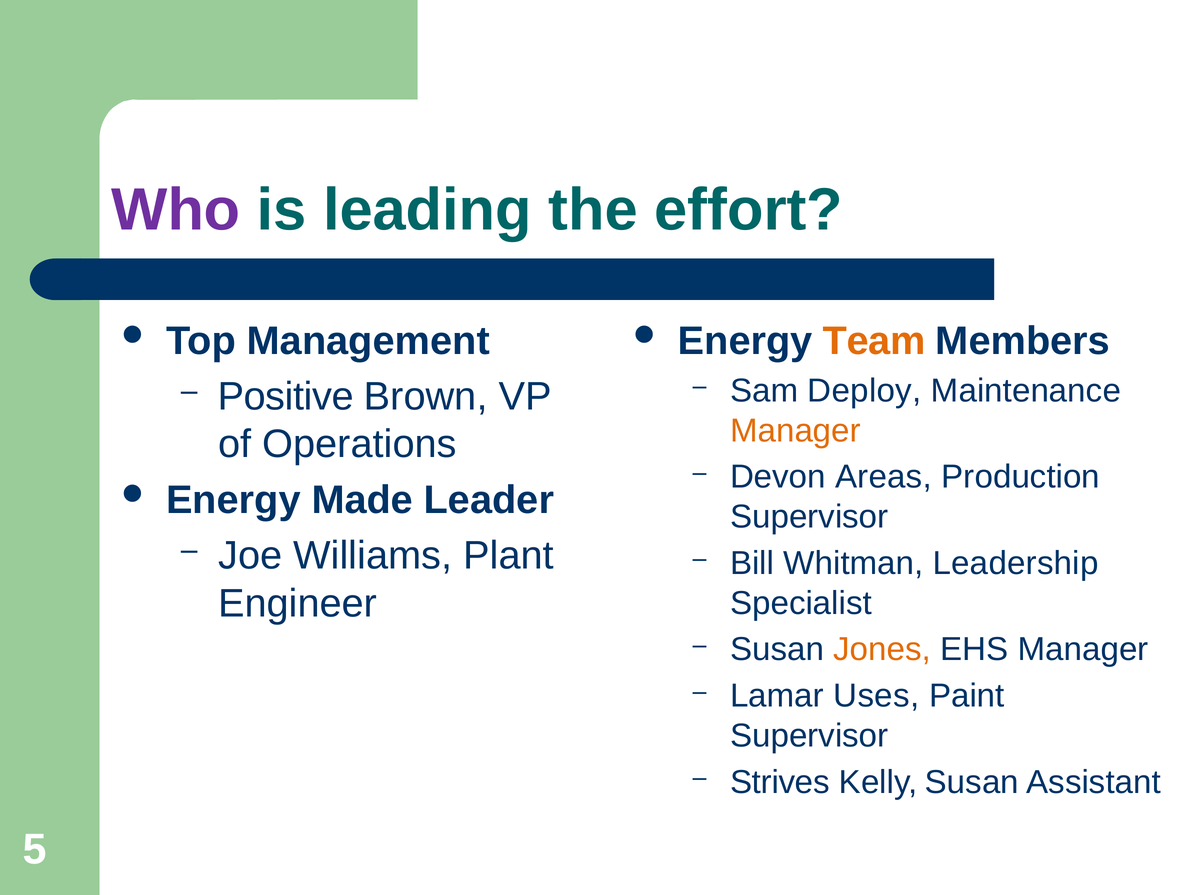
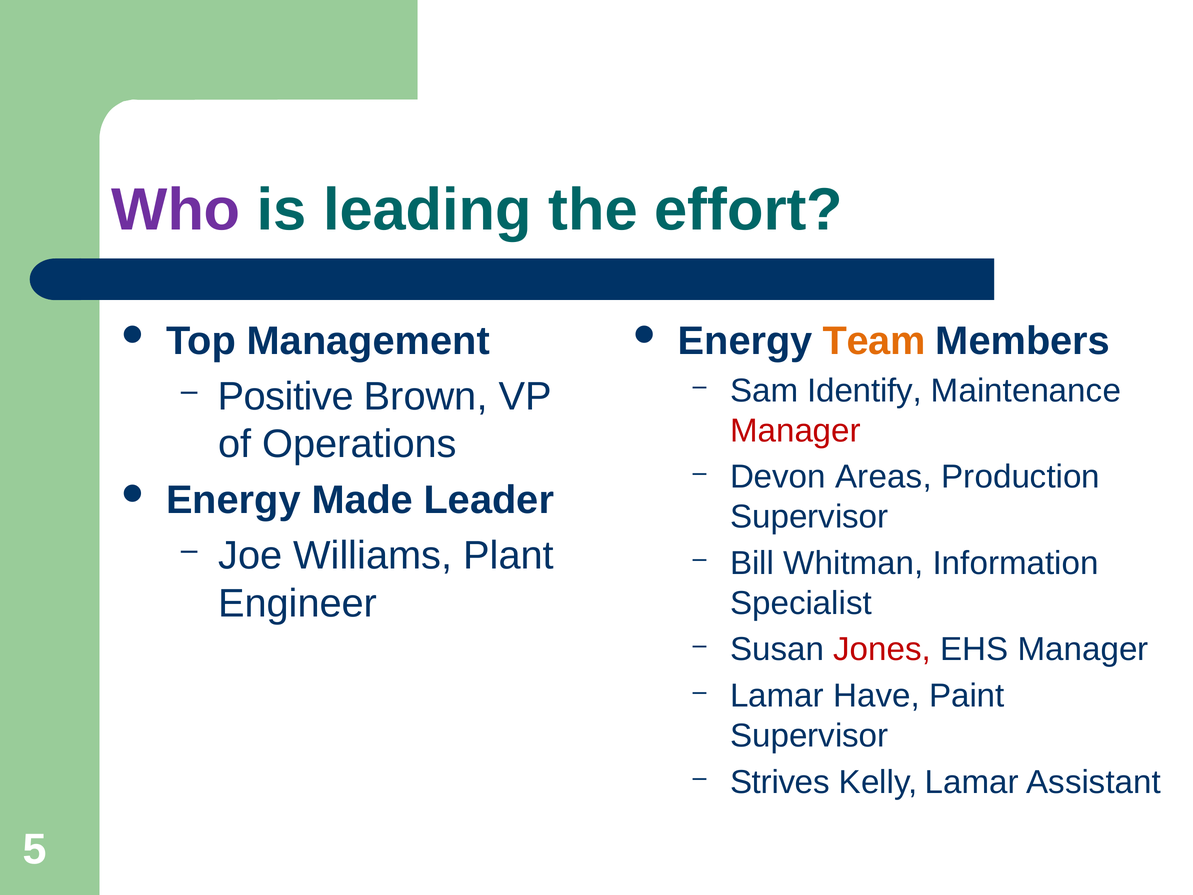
Deploy: Deploy -> Identify (865, 391)
Manager colour: orange -> red (795, 431)
Leadership: Leadership -> Information (1016, 563)
Jones colour: orange -> red (882, 649)
Uses: Uses -> Have (876, 696)
Kelly Susan: Susan -> Lamar (972, 782)
